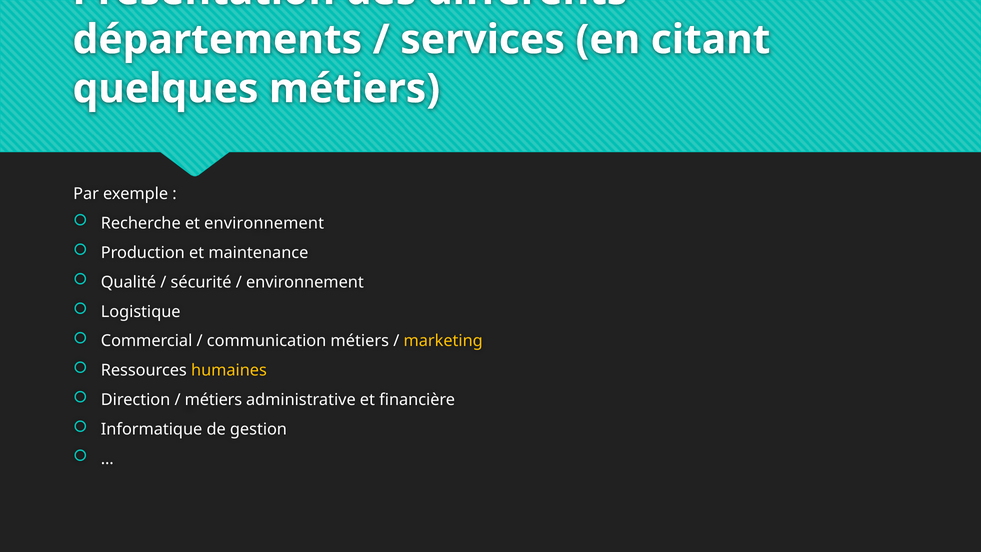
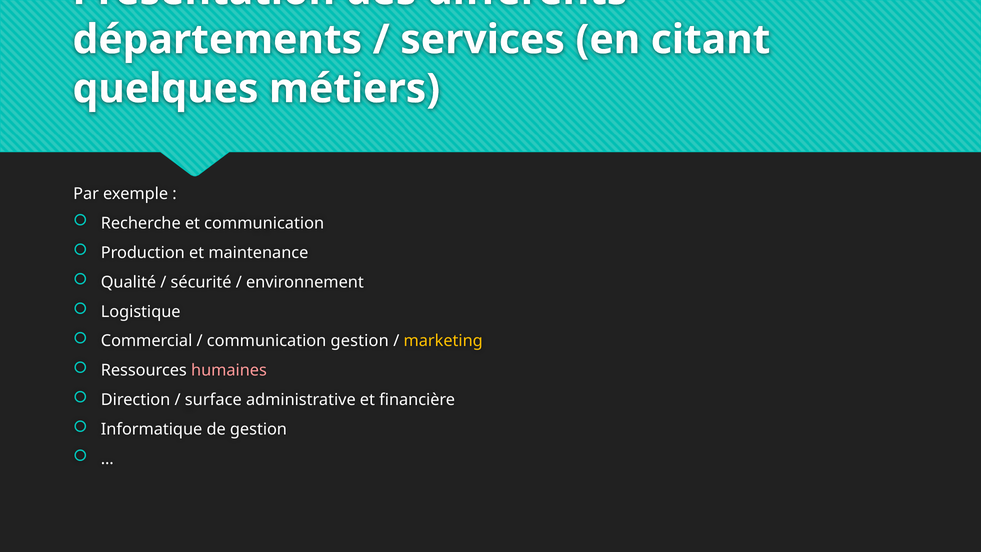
et environnement: environnement -> communication (264, 223)
communication métiers: métiers -> gestion (360, 341)
humaines colour: yellow -> pink (229, 370)
métiers: métiers -> surface (213, 400)
